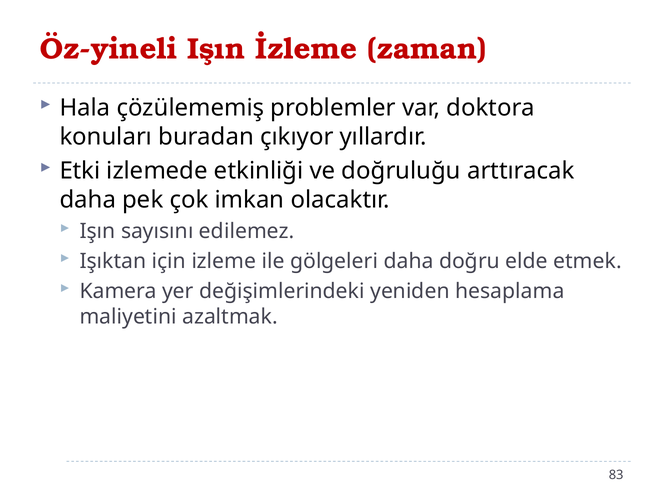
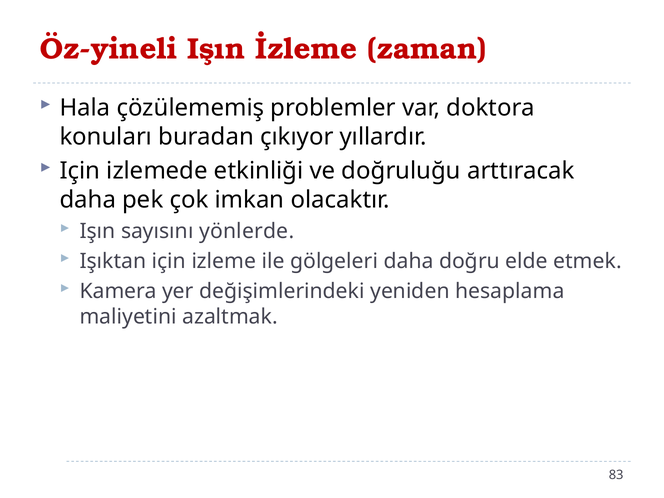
Etki: Etki -> Için (80, 171)
edilemez: edilemez -> yönlerde (247, 231)
